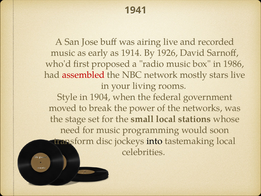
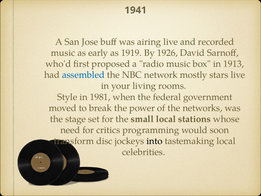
1914: 1914 -> 1919 (131, 53)
1986: 1986 -> 1913 (234, 64)
assembled colour: red -> blue (83, 75)
1904: 1904 -> 1981 (100, 97)
for music: music -> critics (108, 130)
